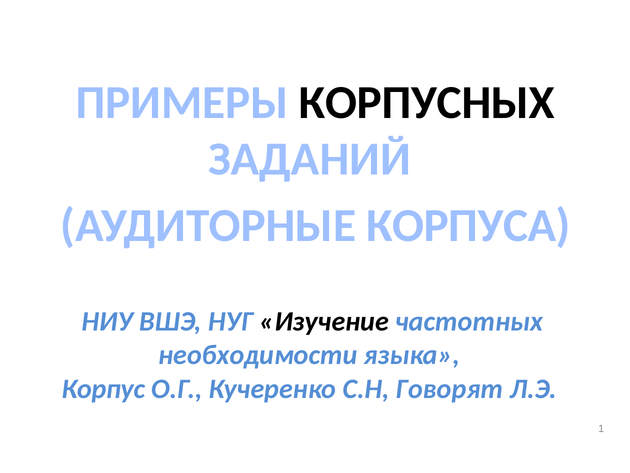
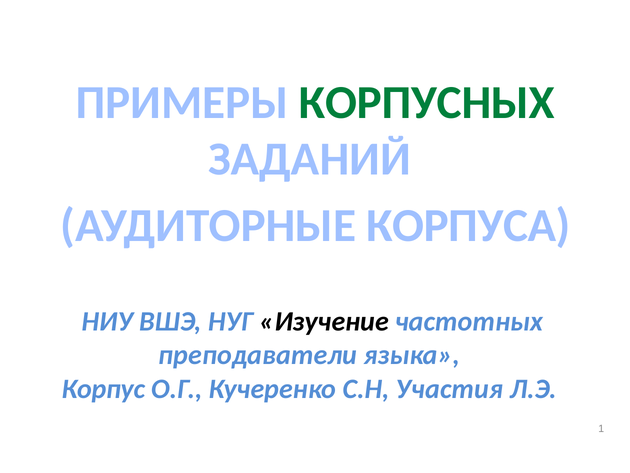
КОРПУСНЫХ colour: black -> green (427, 102)
необходимости: необходимости -> преподаватели (258, 355)
Говорят: Говорят -> Участия (450, 388)
